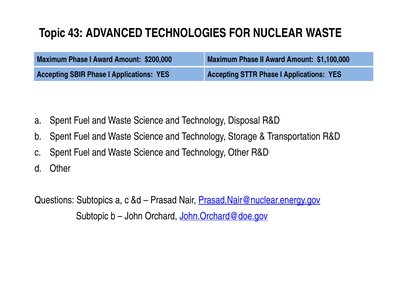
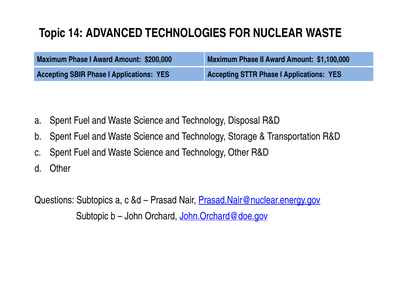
43: 43 -> 14 (76, 33)
